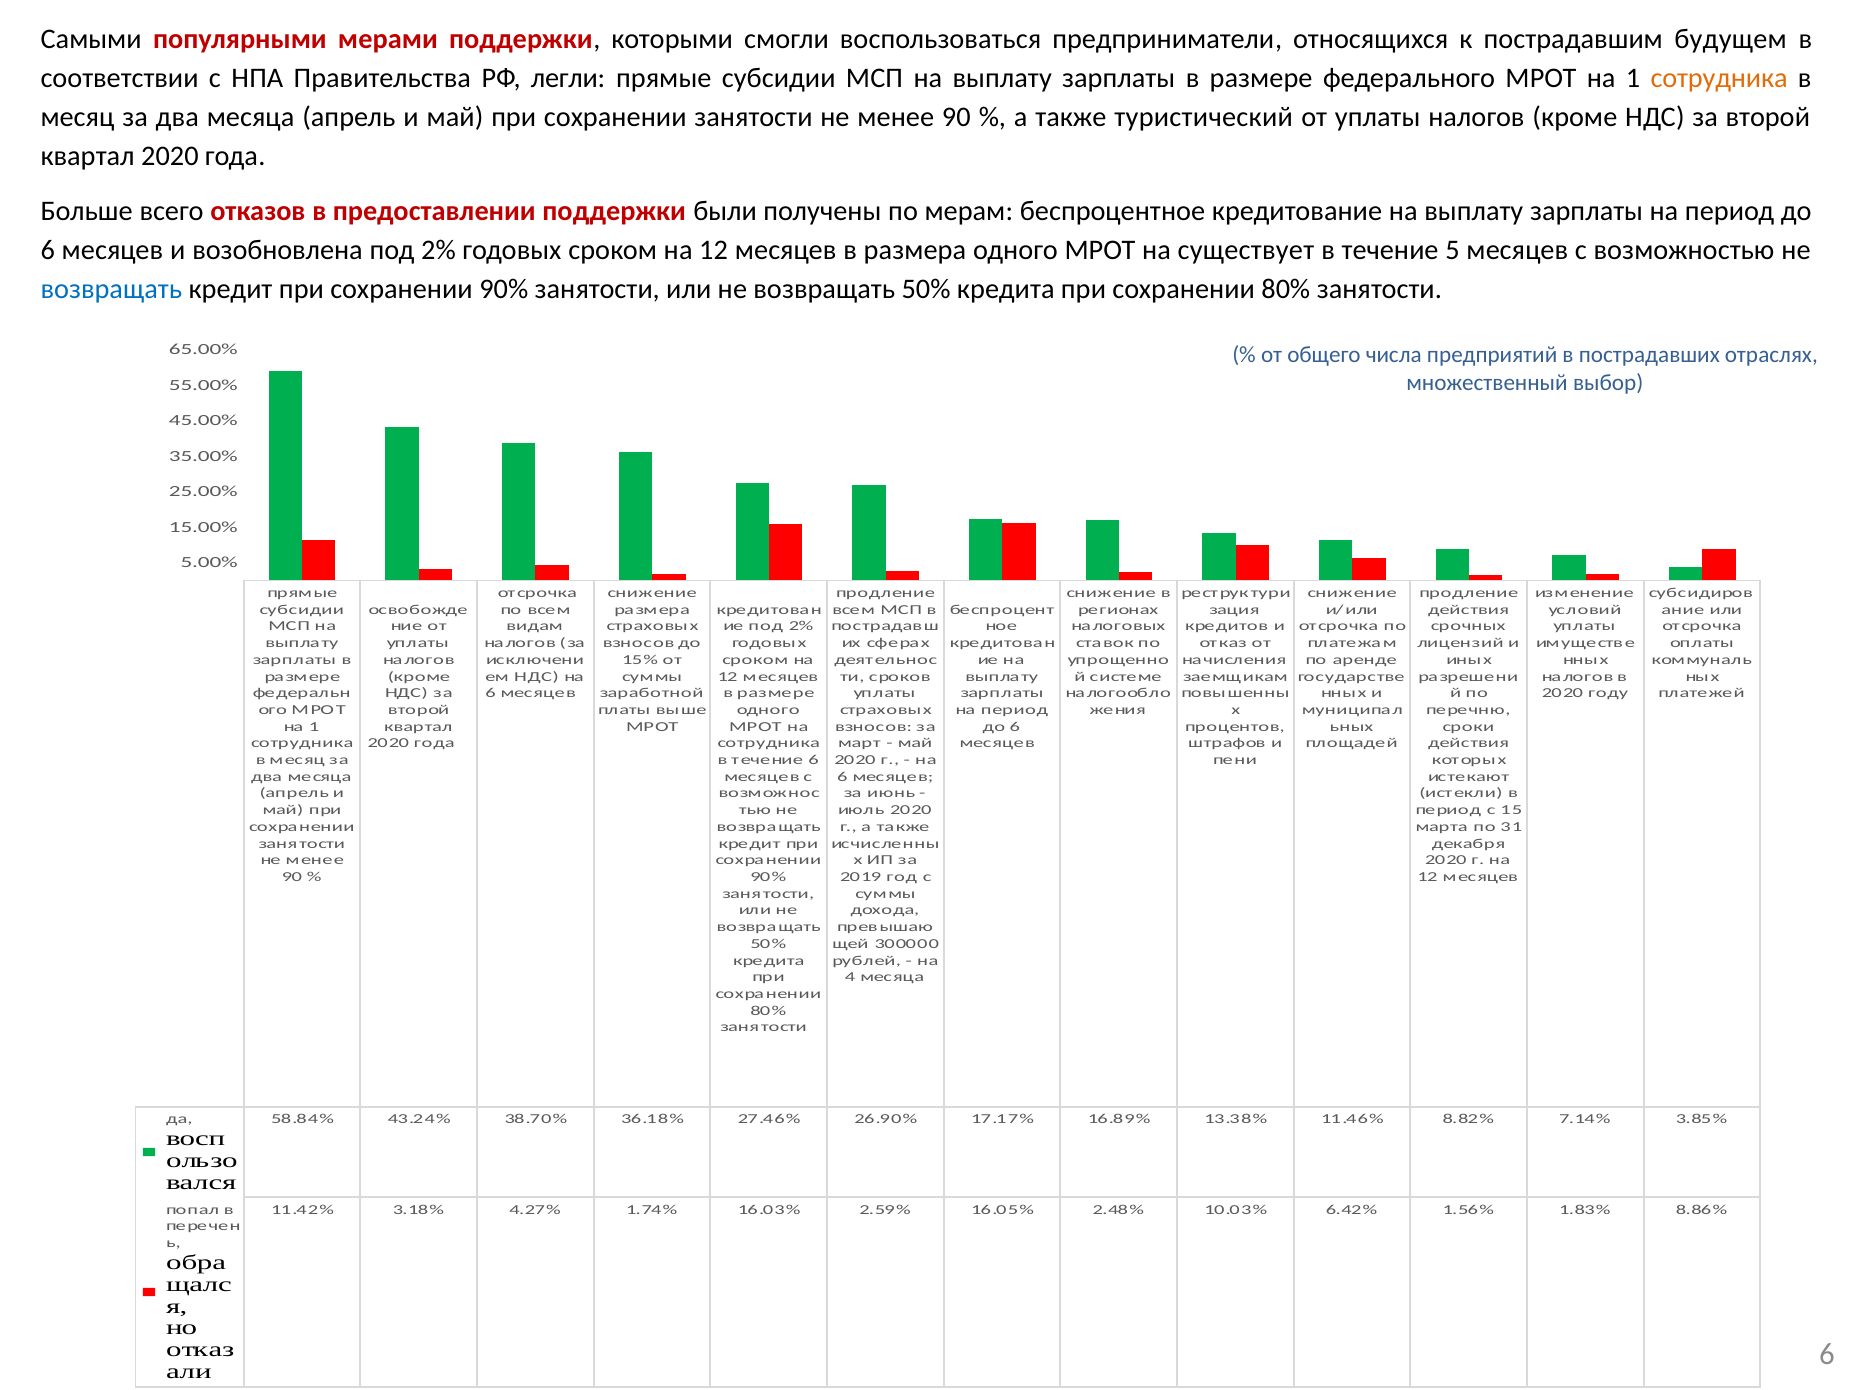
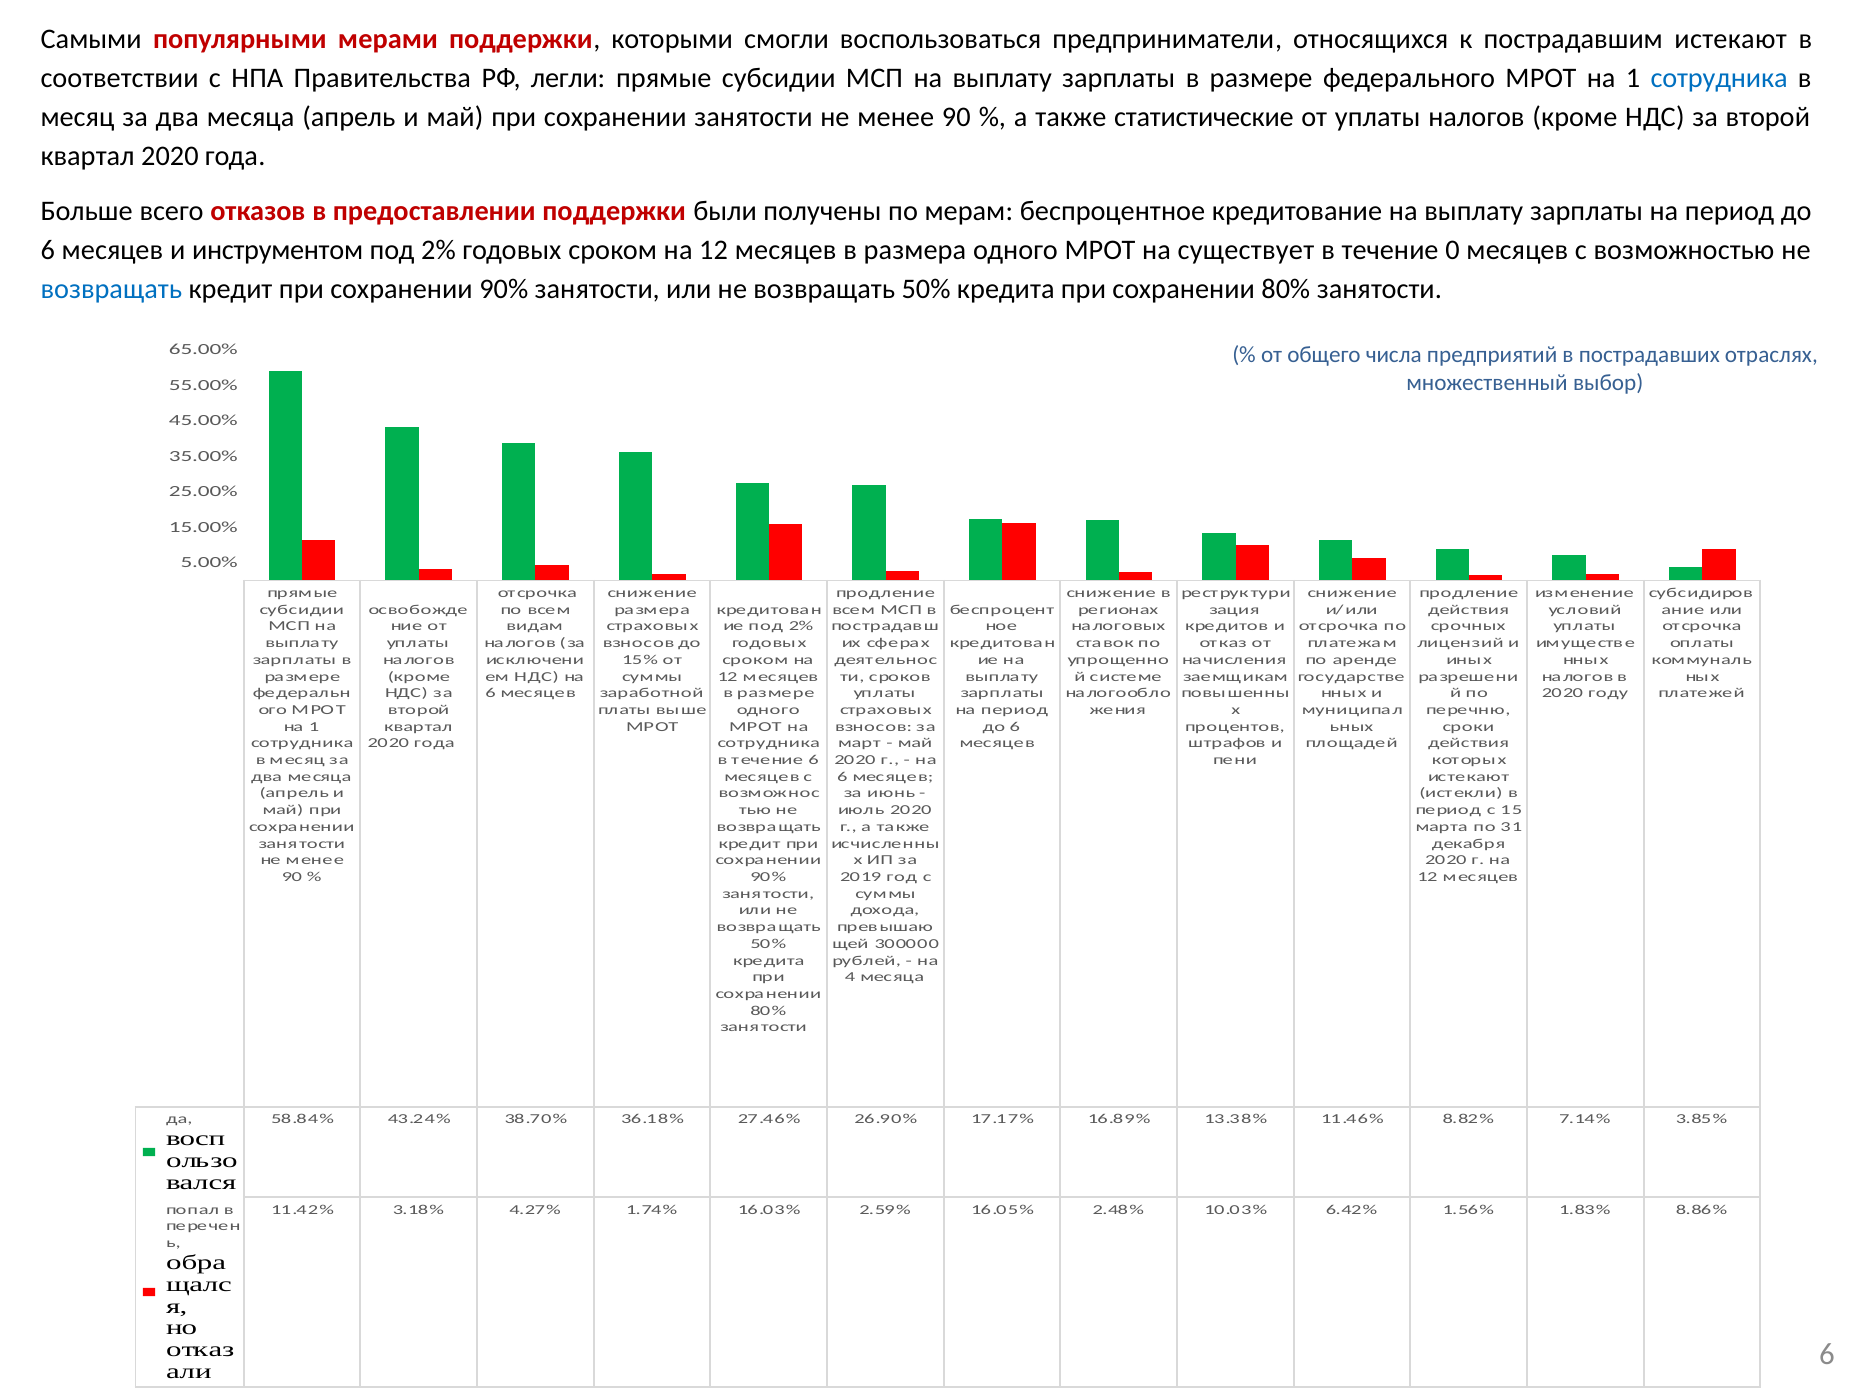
пострадавшим будущем: будущем -> истекают (1731, 39)
сотрудника colour: orange -> blue (1719, 78)
туристический: туристический -> статистические (1204, 117)
возобновлена: возобновлена -> инструментом (278, 250)
5: 5 -> 0 (1453, 250)
